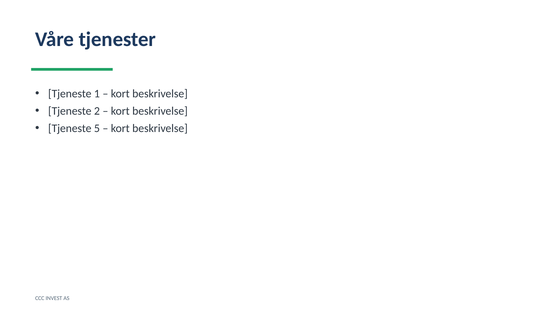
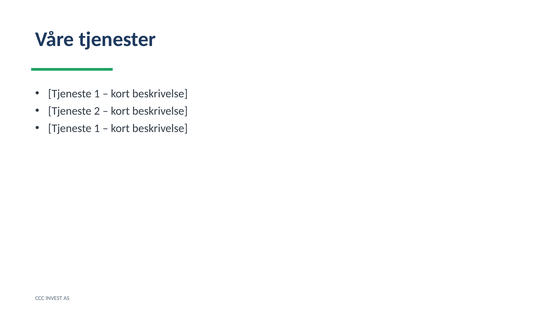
5: 5 -> 1 (97, 128)
